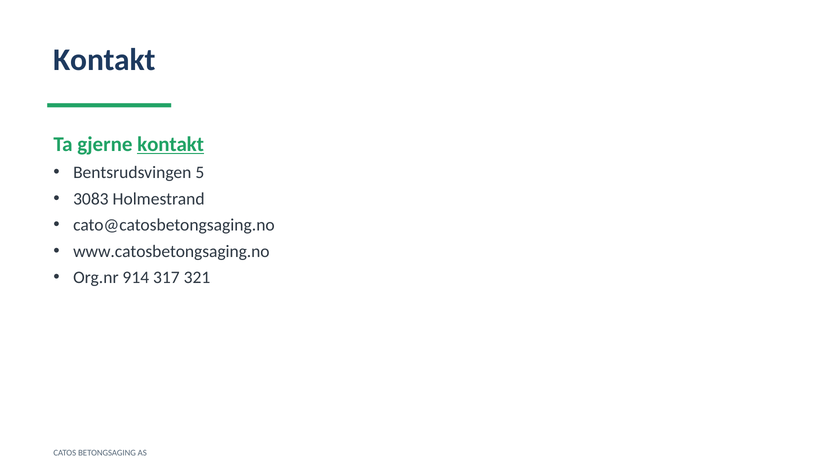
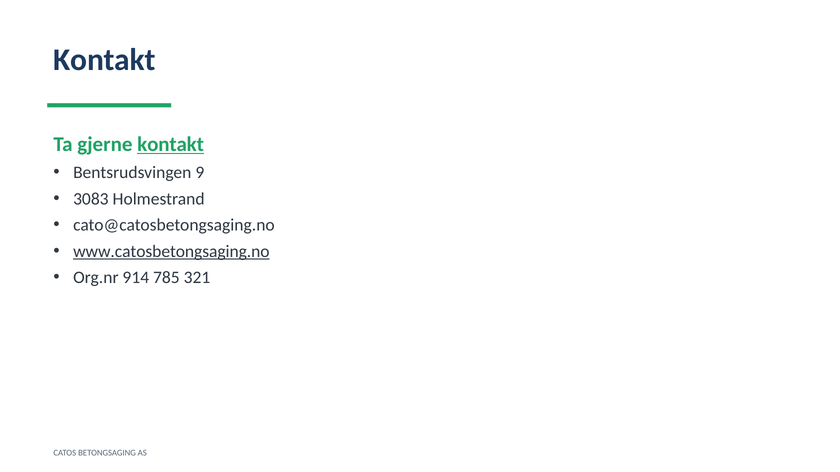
5: 5 -> 9 (200, 173)
www.catosbetongsaging.no underline: none -> present (171, 252)
317: 317 -> 785 (166, 278)
